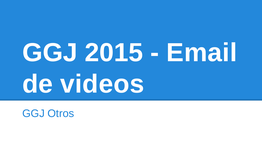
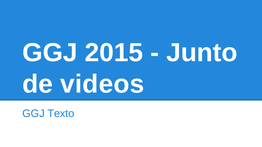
Email: Email -> Junto (202, 53)
Otros: Otros -> Texto (61, 114)
